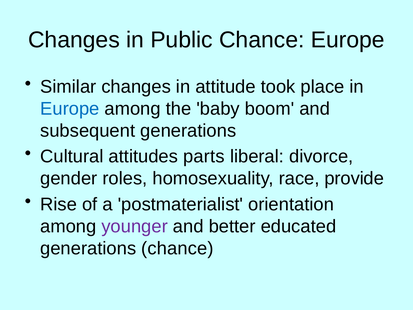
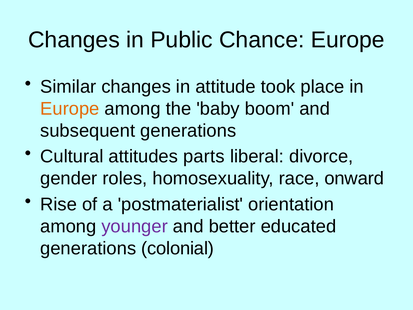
Europe colour: blue -> orange (70, 109)
provide: provide -> onward (354, 178)
generations chance: chance -> colonial (178, 248)
